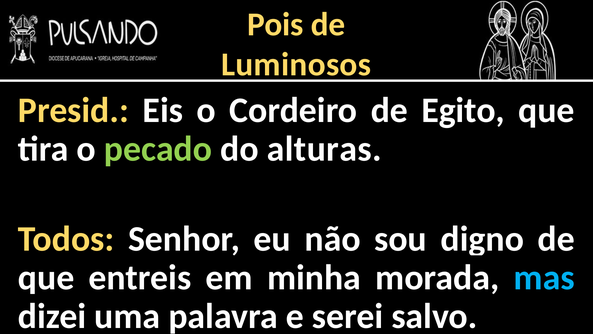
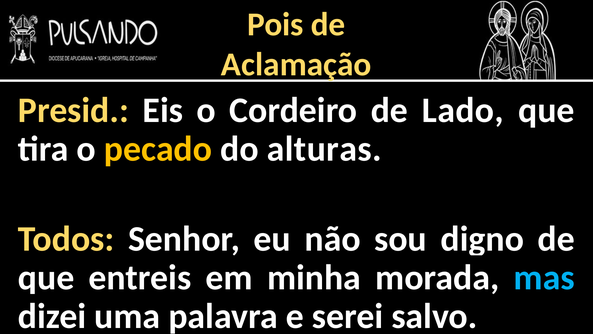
Luminosos: Luminosos -> Aclamação (296, 65)
Egito: Egito -> Lado (463, 110)
pecado colour: light green -> yellow (158, 149)
